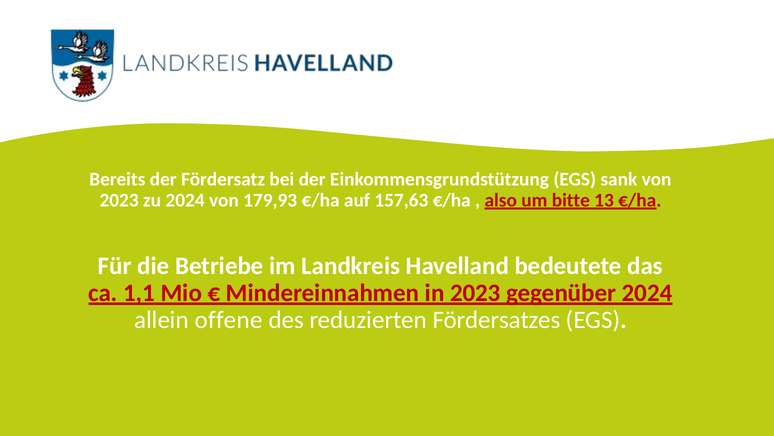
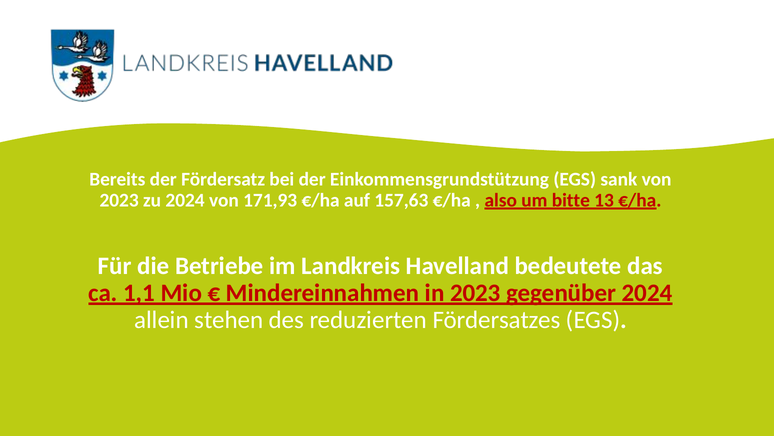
179,93: 179,93 -> 171,93 (270, 200)
offene: offene -> stehen (229, 319)
